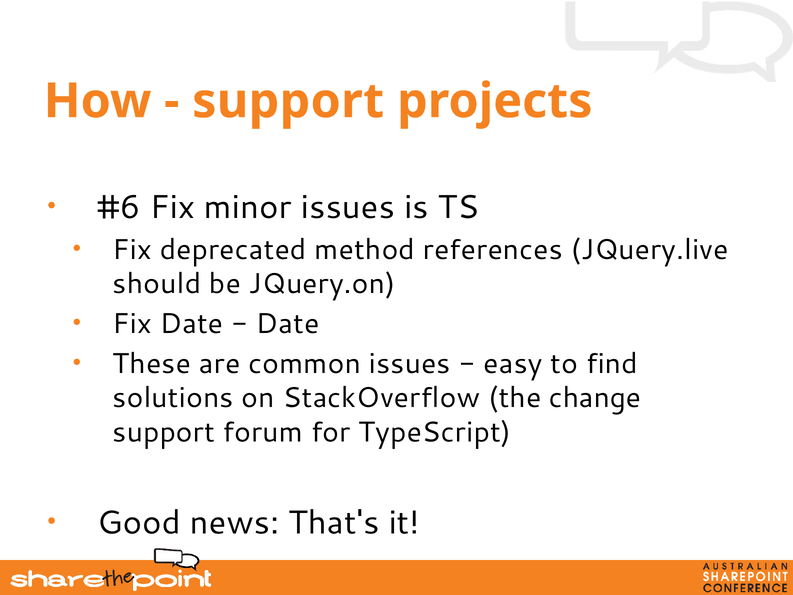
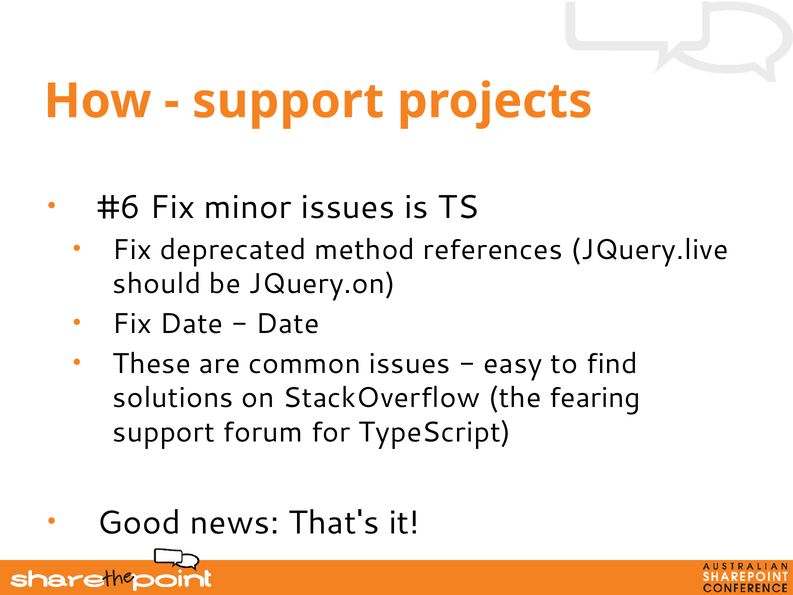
change: change -> fearing (595, 398)
